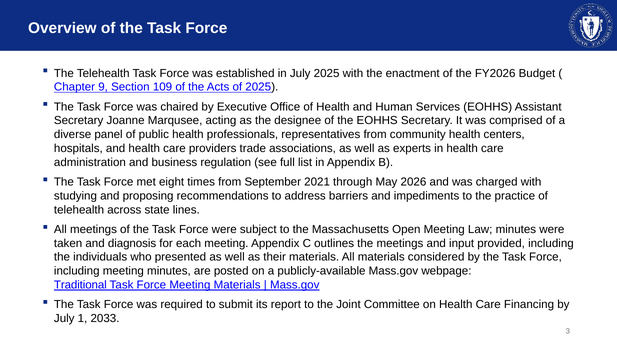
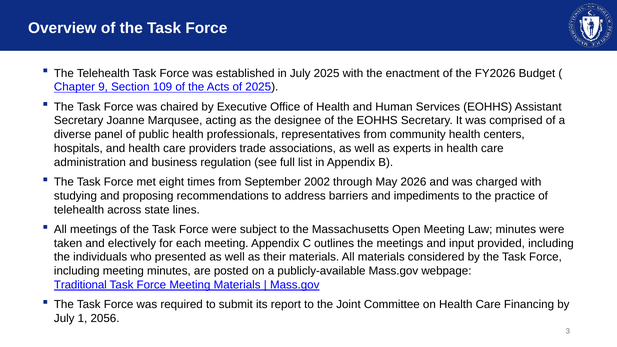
2021: 2021 -> 2002 (317, 182)
diagnosis: diagnosis -> electively (132, 243)
2033: 2033 -> 2056 (105, 319)
